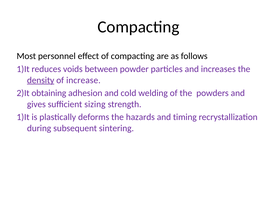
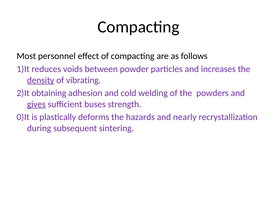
increase: increase -> vibrating (83, 80)
gives underline: none -> present (36, 104)
sizing: sizing -> buses (95, 104)
1)It: 1)It -> 0)It (23, 117)
timing: timing -> nearly (185, 117)
